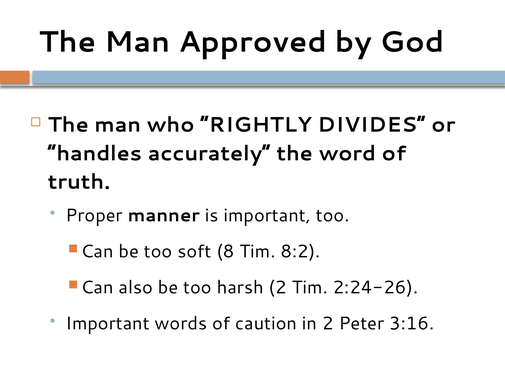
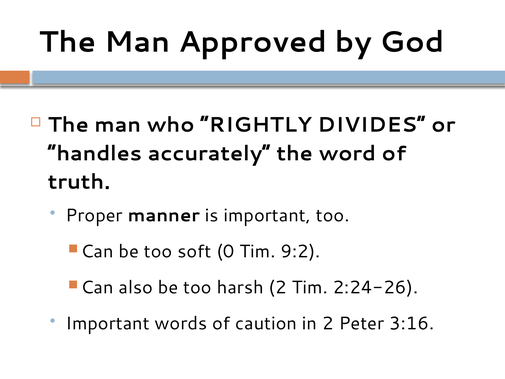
8: 8 -> 0 (225, 251)
8:2: 8:2 -> 9:2 (300, 251)
